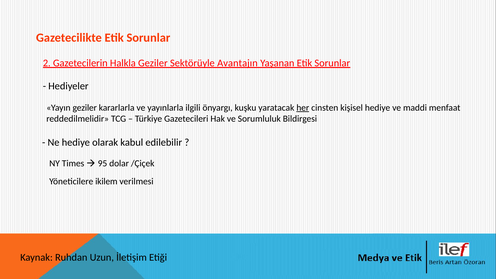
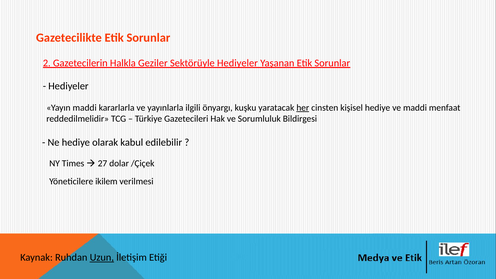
Sektörüyle Avantajın: Avantajın -> Hediyeler (237, 63)
Yayın geziler: geziler -> maddi (85, 108)
95: 95 -> 27 (102, 164)
Uzun underline: none -> present (102, 257)
